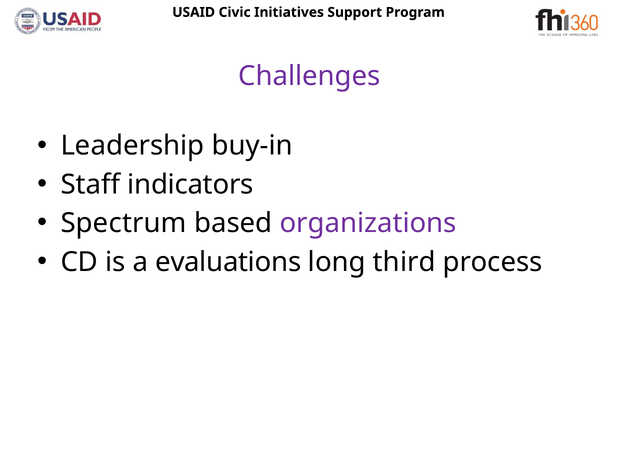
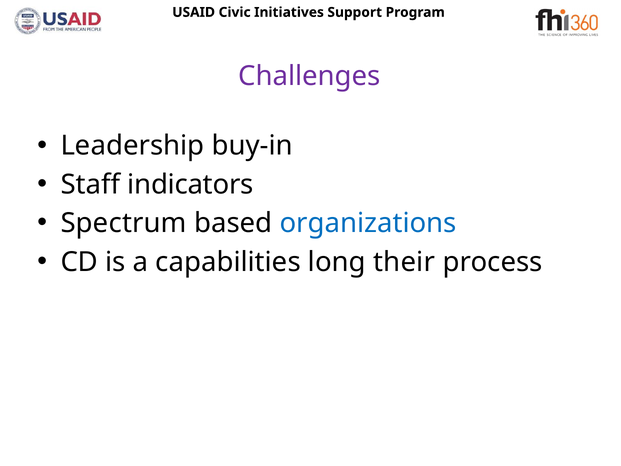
organizations colour: purple -> blue (368, 223)
evaluations: evaluations -> capabilities (228, 262)
third: third -> their (404, 262)
